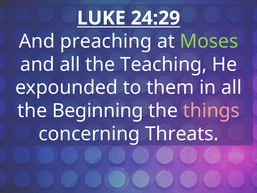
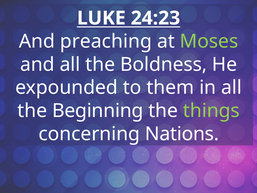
24:29: 24:29 -> 24:23 (155, 18)
Teaching: Teaching -> Boldness (164, 64)
things colour: pink -> light green (211, 111)
Threats: Threats -> Nations (182, 134)
